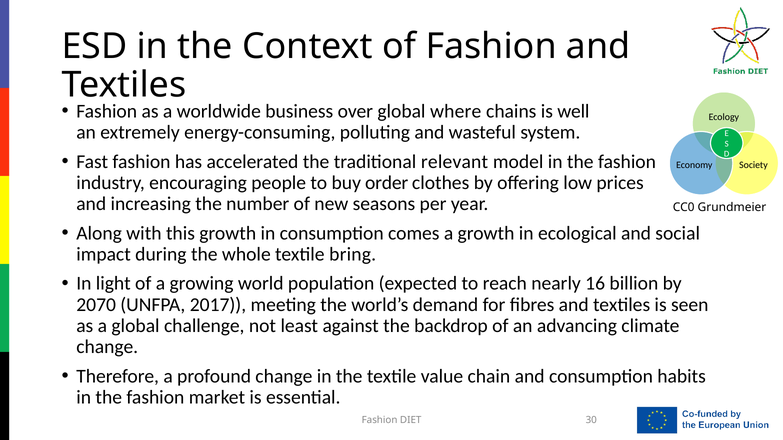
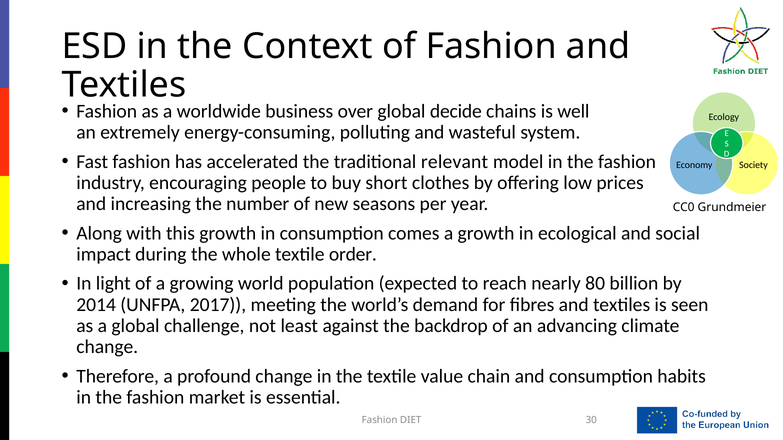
where: where -> decide (456, 111)
order: order -> short (386, 183)
bring: bring -> order (353, 255)
16: 16 -> 80 (595, 284)
2070: 2070 -> 2014 (96, 305)
